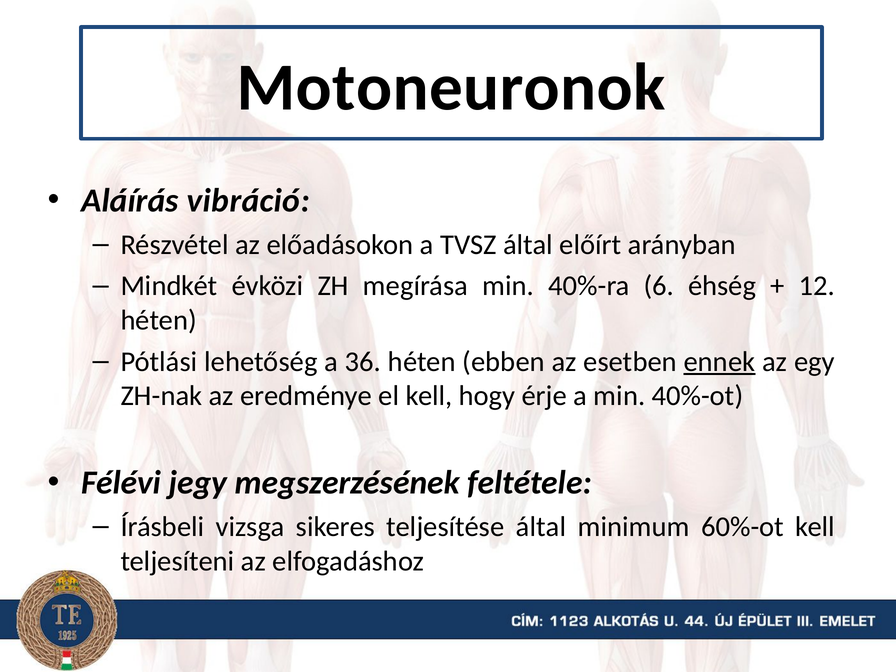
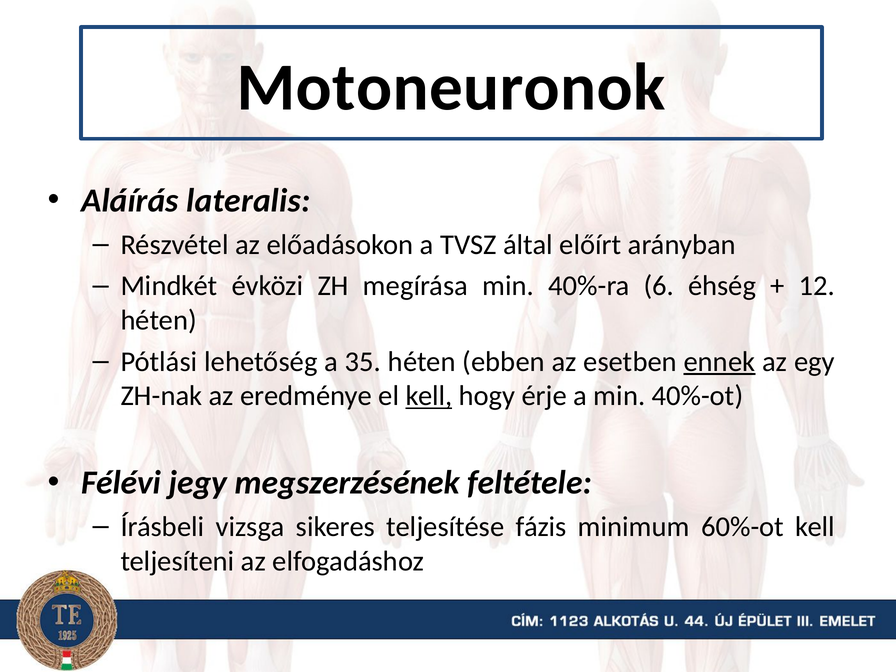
vibráció: vibráció -> lateralis (248, 201)
36: 36 -> 35 (363, 362)
kell underline: none -> present (429, 396)
teljesítése által: által -> fázis (541, 527)
